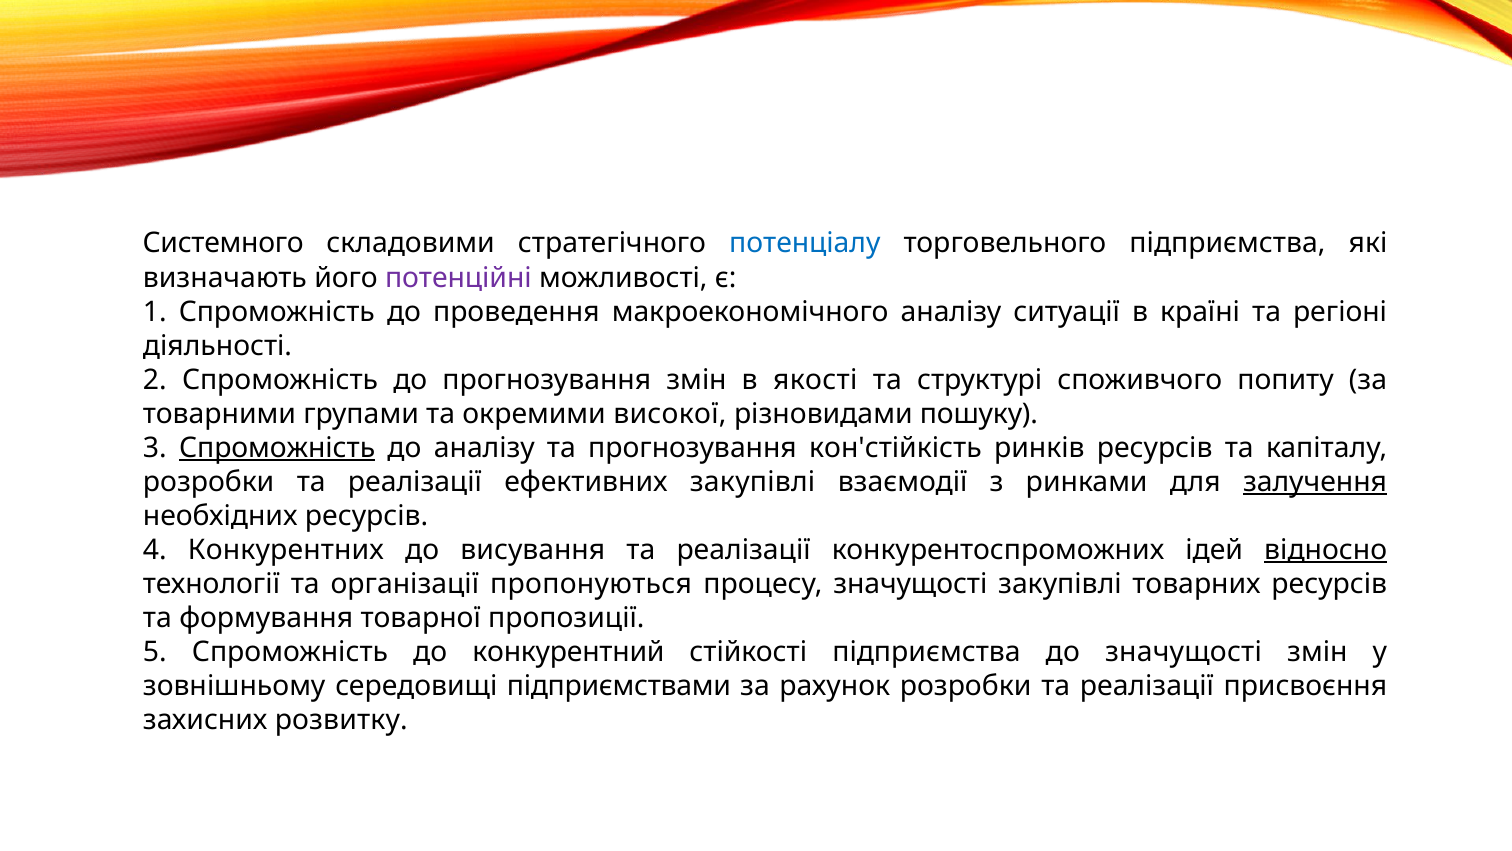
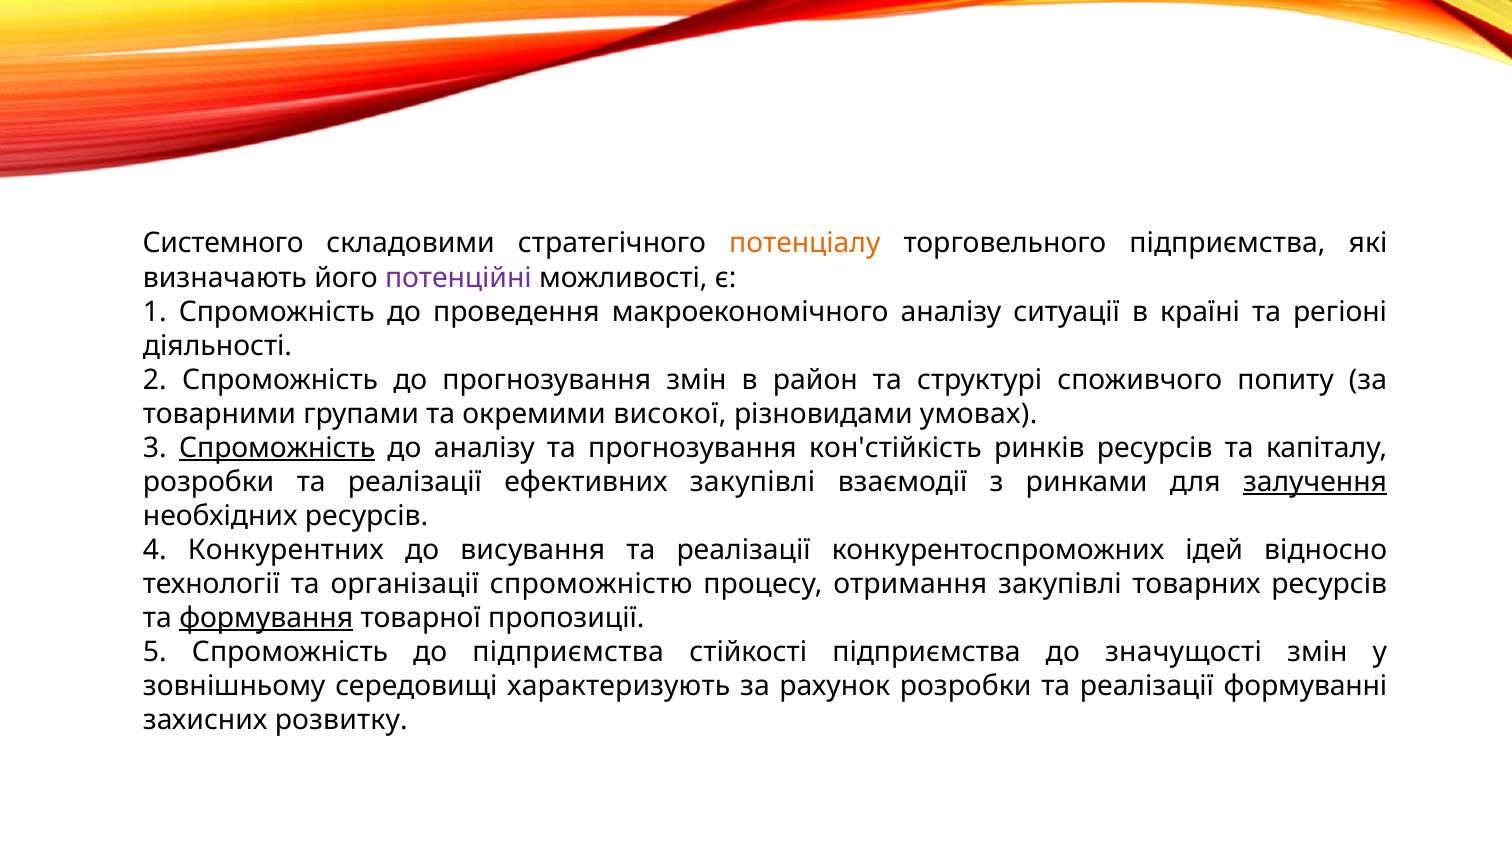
потенціалу colour: blue -> orange (805, 243)
якості: якості -> район (815, 380)
пошуку: пошуку -> умовах (979, 414)
відносно underline: present -> none (1326, 550)
пропонуються: пропонуються -> спроможністю (591, 584)
процесу значущості: значущості -> отримання (910, 584)
формування underline: none -> present (266, 618)
до конкурентний: конкурентний -> підприємства (568, 652)
підприємствами: підприємствами -> характеризують (619, 686)
присвоєння: присвоєння -> формуванні (1305, 686)
